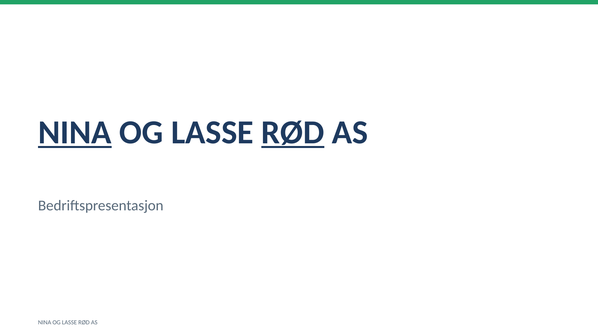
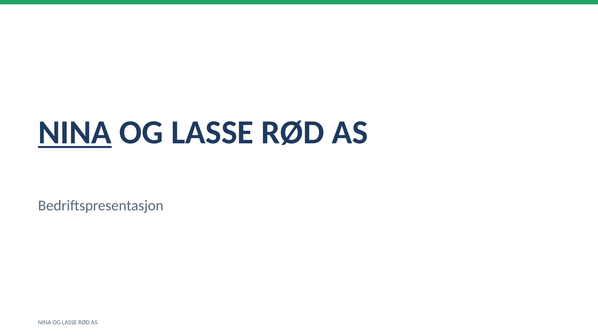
RØD underline: present -> none (293, 133)
